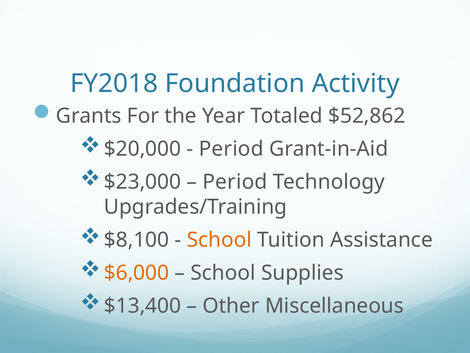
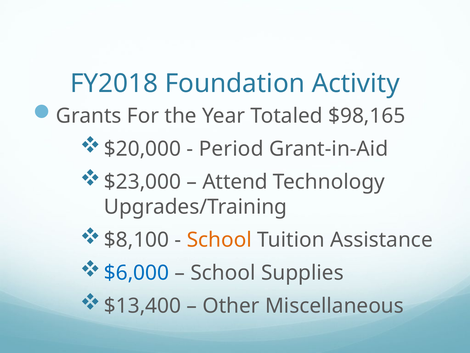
$52,862: $52,862 -> $98,165 (367, 116)
Period: Period -> Attend (235, 182)
$6,000 colour: orange -> blue (137, 273)
